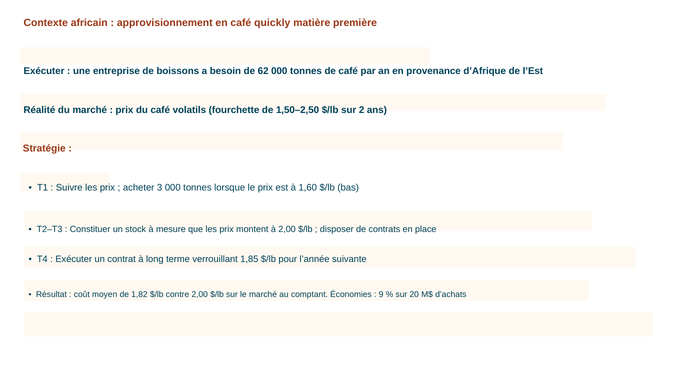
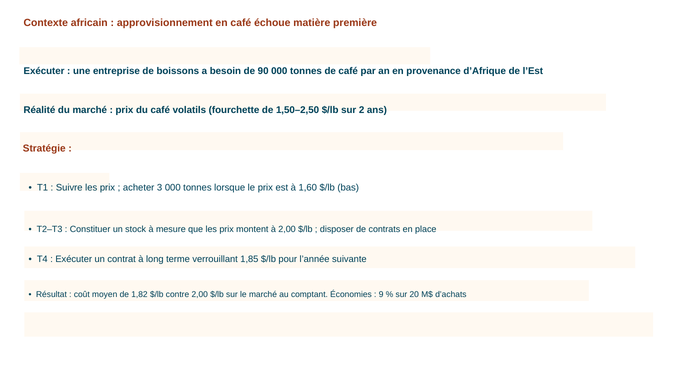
quickly: quickly -> échoue (272, 23)
62: 62 -> 90 (263, 71)
